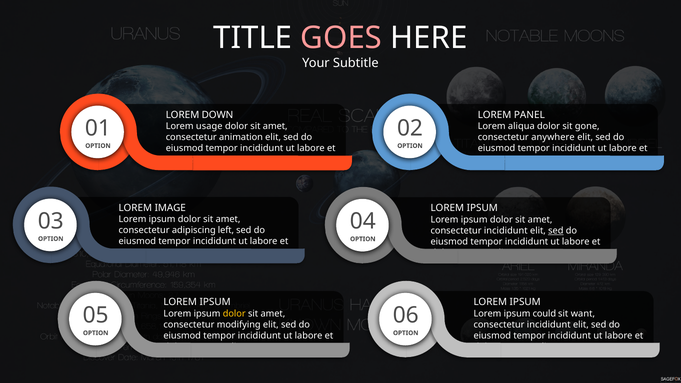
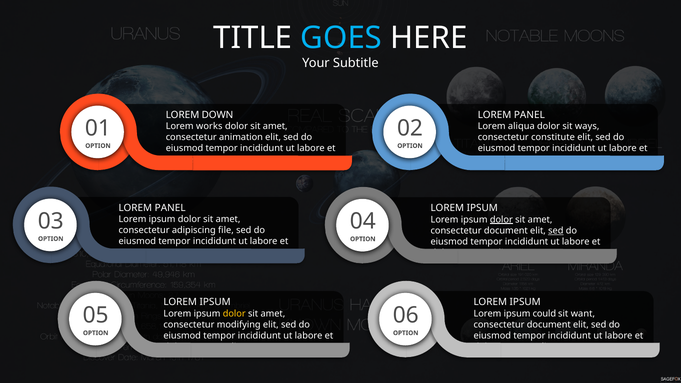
GOES colour: pink -> light blue (341, 38)
usage: usage -> works (209, 126)
gone: gone -> ways (587, 126)
anywhere: anywhere -> constitute (553, 137)
IMAGE: IMAGE -> PANEL (170, 208)
dolor underline: none -> present (501, 220)
left: left -> file (226, 230)
incididunt: incididunt -> document (506, 231)
incididunt: incididunt -> document (549, 325)
